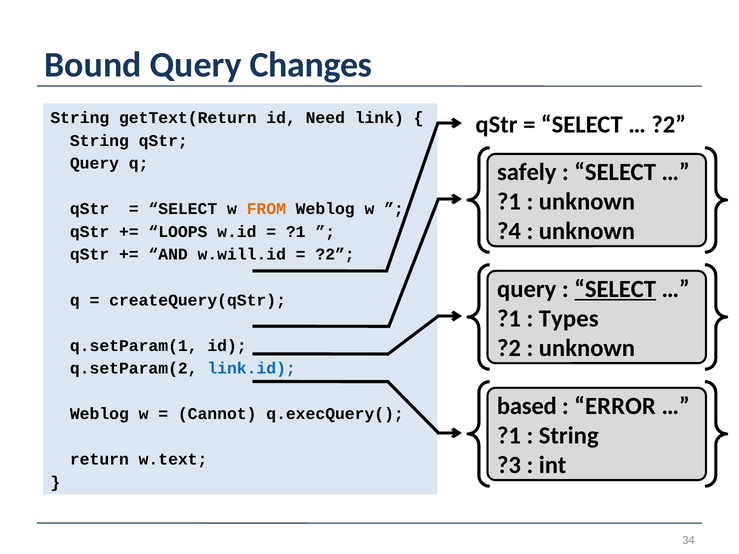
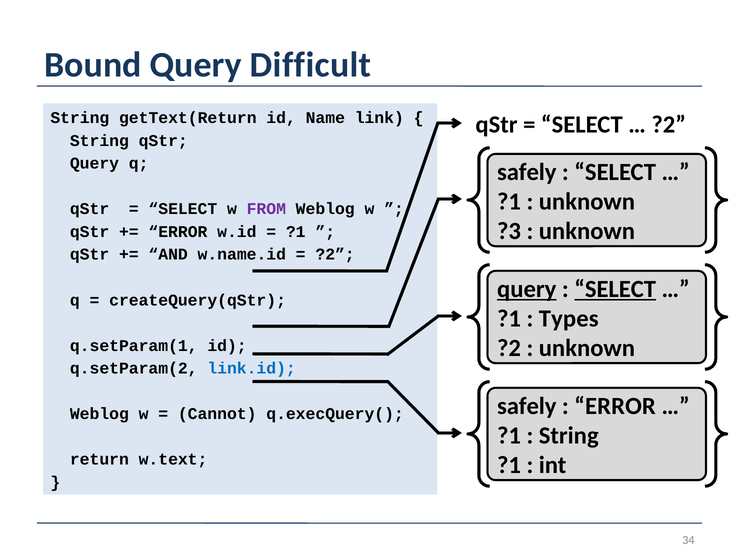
Changes: Changes -> Difficult (311, 65)
Need: Need -> Name (325, 118)
FROM colour: orange -> purple (266, 209)
?4: ?4 -> ?3 (509, 231)
LOOPS: LOOPS -> ERROR (178, 232)
w.will.id: w.will.id -> w.name.id (242, 255)
query underline: none -> present (527, 289)
based: based -> safely (527, 406)
?3: ?3 -> ?1 (509, 465)
